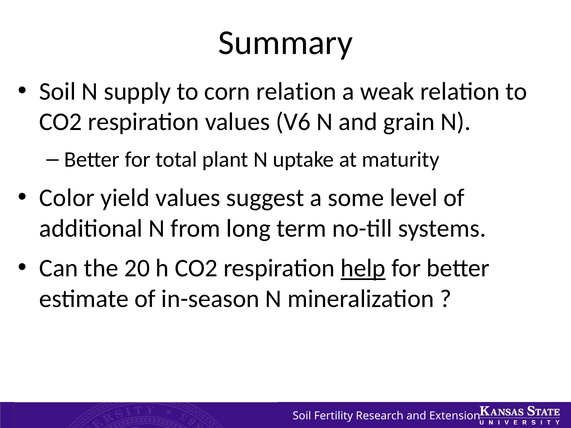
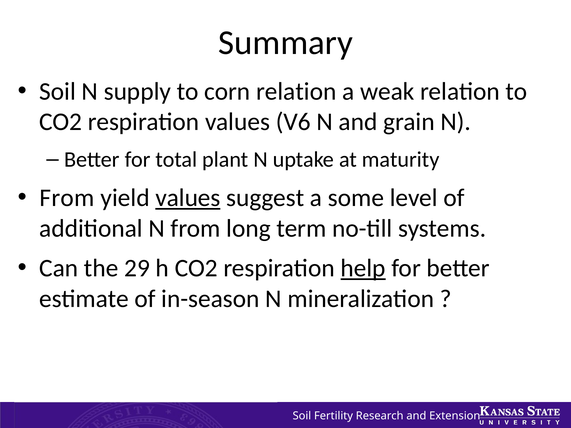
Color: Color -> From (67, 198)
values underline: none -> present (188, 198)
20: 20 -> 29 (137, 268)
